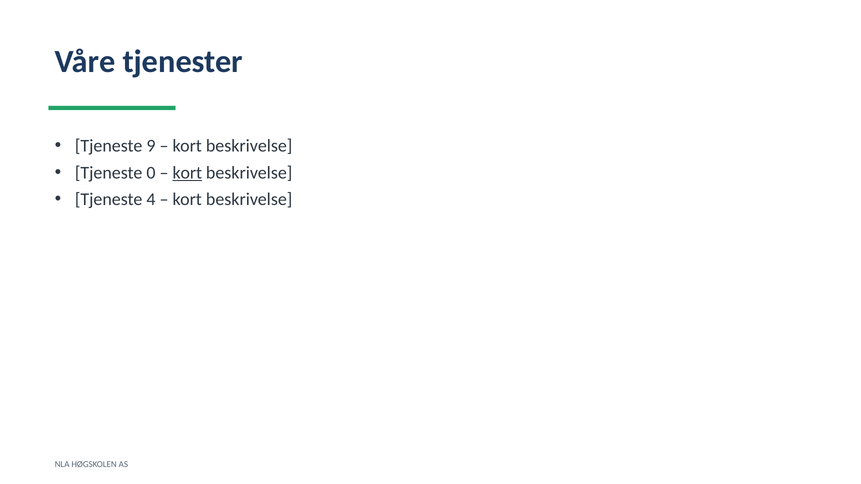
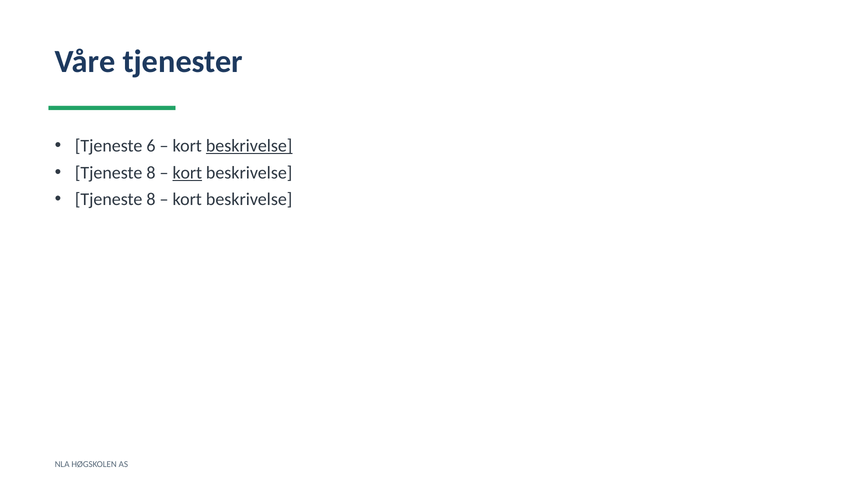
9: 9 -> 6 (151, 146)
beskrivelse underline: none -> present (249, 146)
0: 0 -> 8 (151, 173)
4: 4 -> 8 (151, 200)
